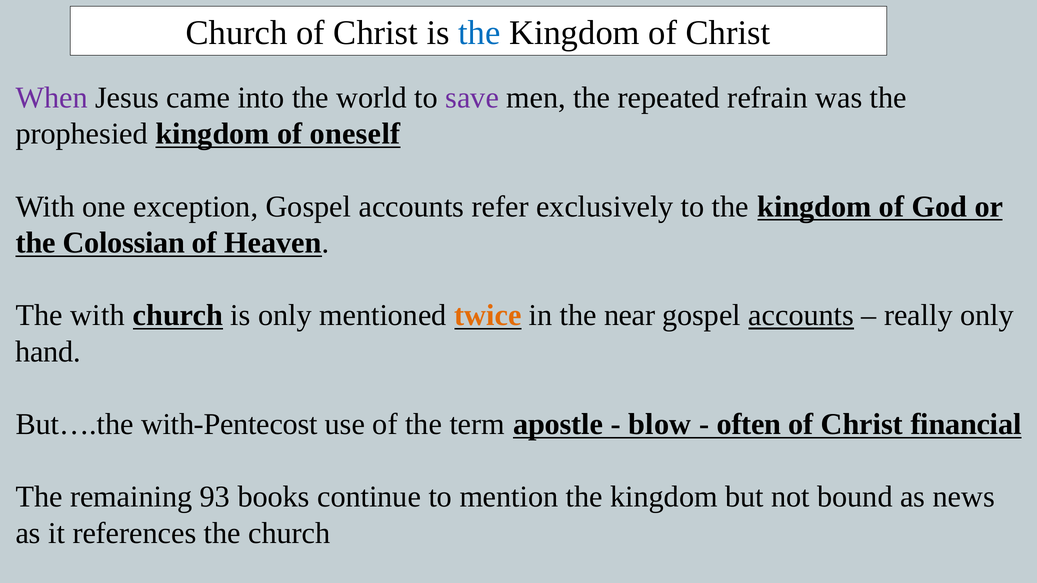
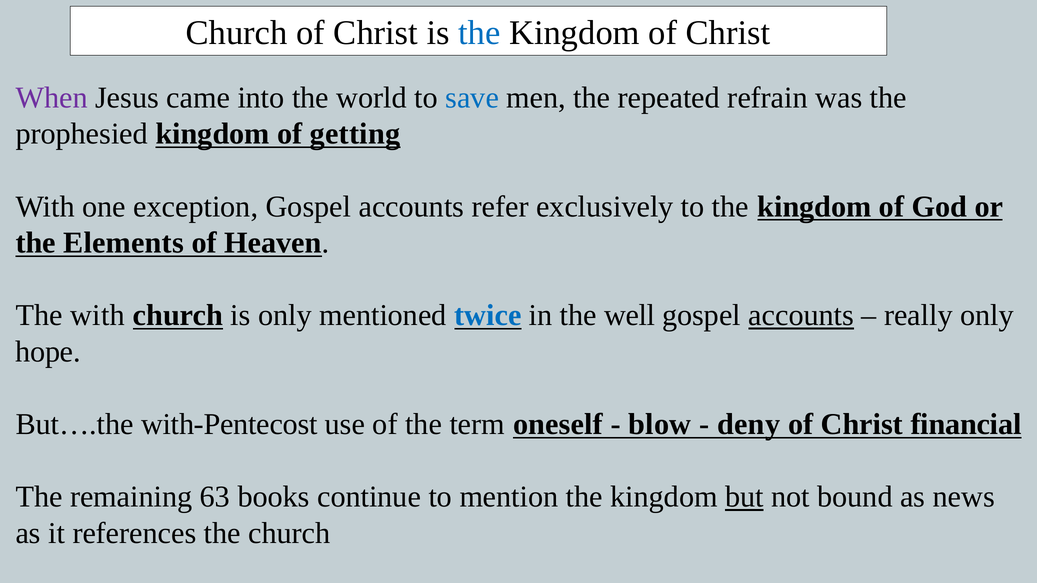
save colour: purple -> blue (472, 98)
oneself: oneself -> getting (355, 134)
Colossian: Colossian -> Elements (124, 243)
twice colour: orange -> blue (488, 316)
near: near -> well (630, 316)
hand: hand -> hope (48, 352)
apostle: apostle -> oneself (558, 425)
often: often -> deny (749, 425)
93: 93 -> 63 (215, 497)
but underline: none -> present (744, 497)
